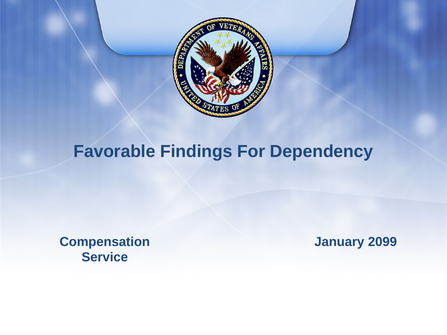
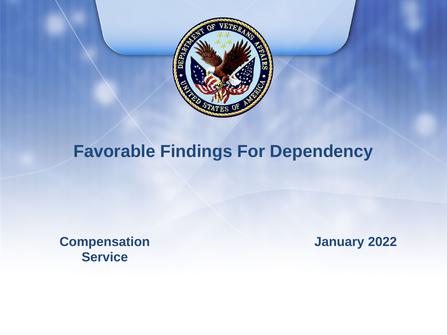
2099: 2099 -> 2022 (382, 242)
